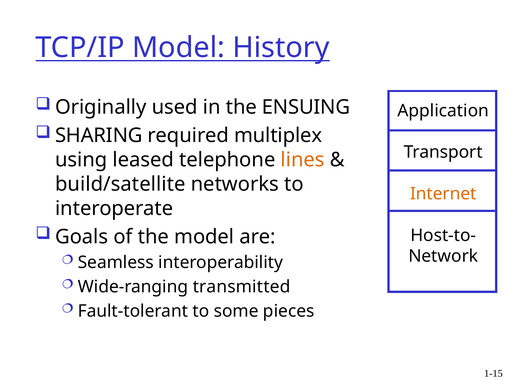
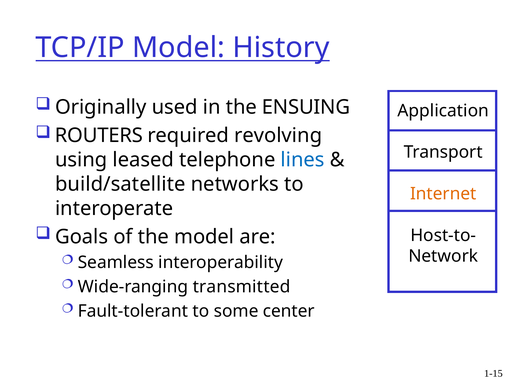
SHARING: SHARING -> ROUTERS (99, 135)
multiplex: multiplex -> revolving (278, 135)
lines colour: orange -> blue (303, 160)
pieces: pieces -> center (289, 311)
